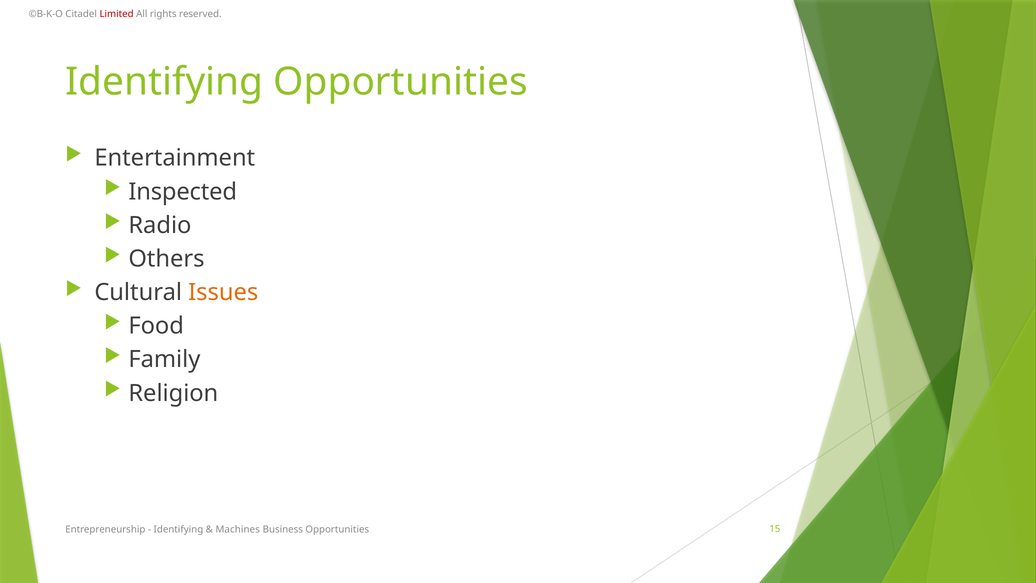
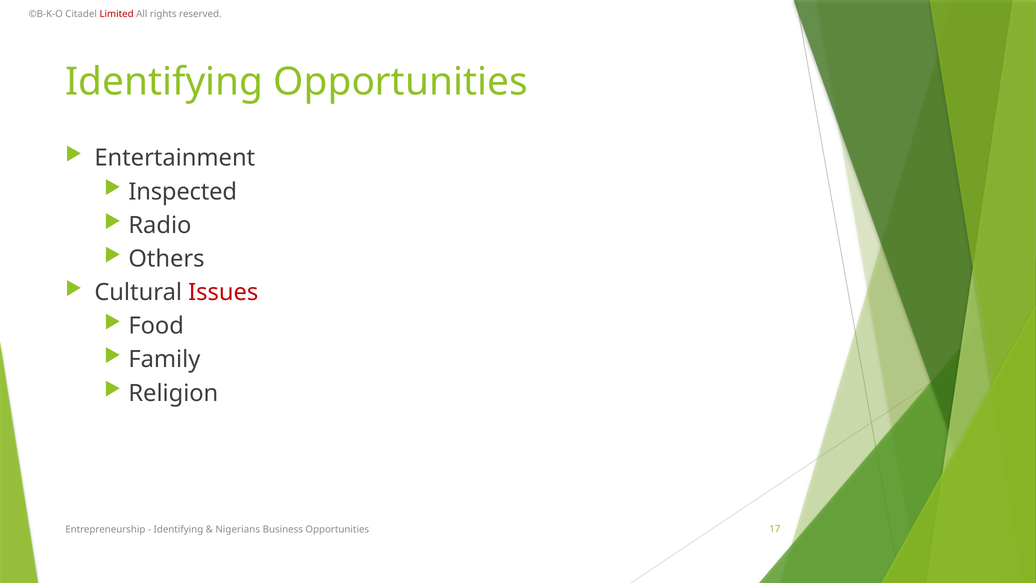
Issues colour: orange -> red (223, 292)
Machines: Machines -> Nigerians (238, 530)
15: 15 -> 17 (775, 529)
